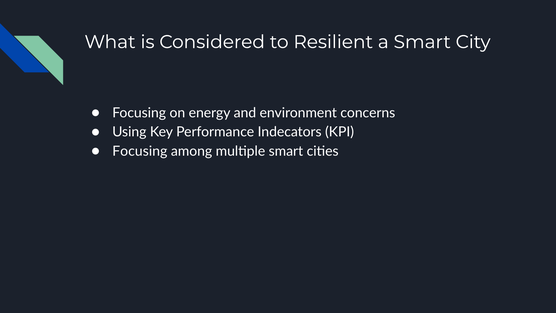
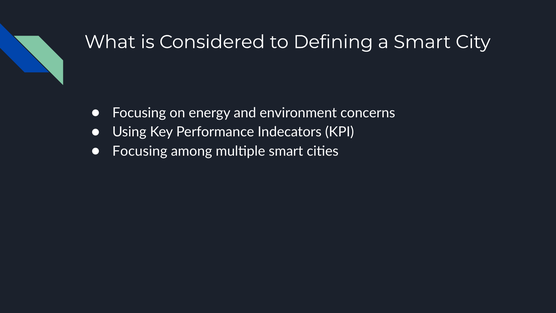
Resilient: Resilient -> Defining (333, 42)
